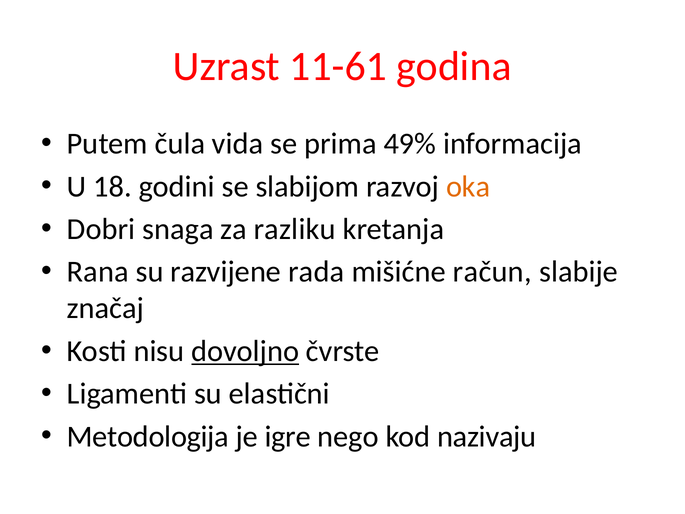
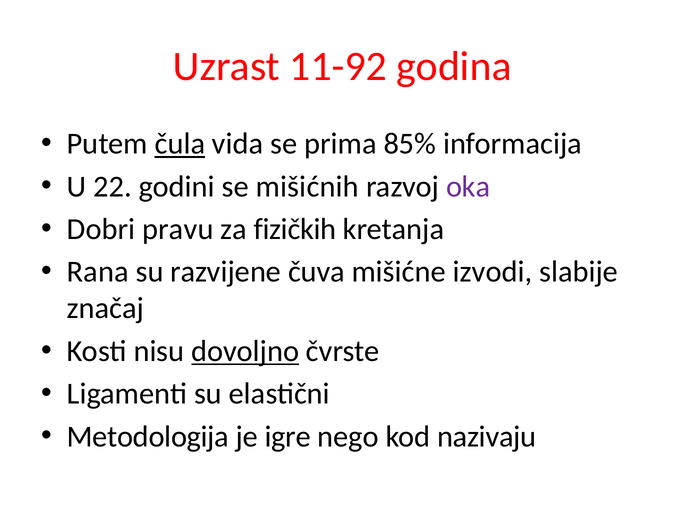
11-61: 11-61 -> 11-92 (338, 66)
čula underline: none -> present (180, 144)
49%: 49% -> 85% (410, 144)
18: 18 -> 22 (112, 186)
slabijom: slabijom -> mišićnih (307, 186)
oka colour: orange -> purple (468, 186)
snaga: snaga -> pravu (178, 229)
razliku: razliku -> fizičkih (295, 229)
rada: rada -> čuva (316, 272)
račun: račun -> izvodi (492, 272)
